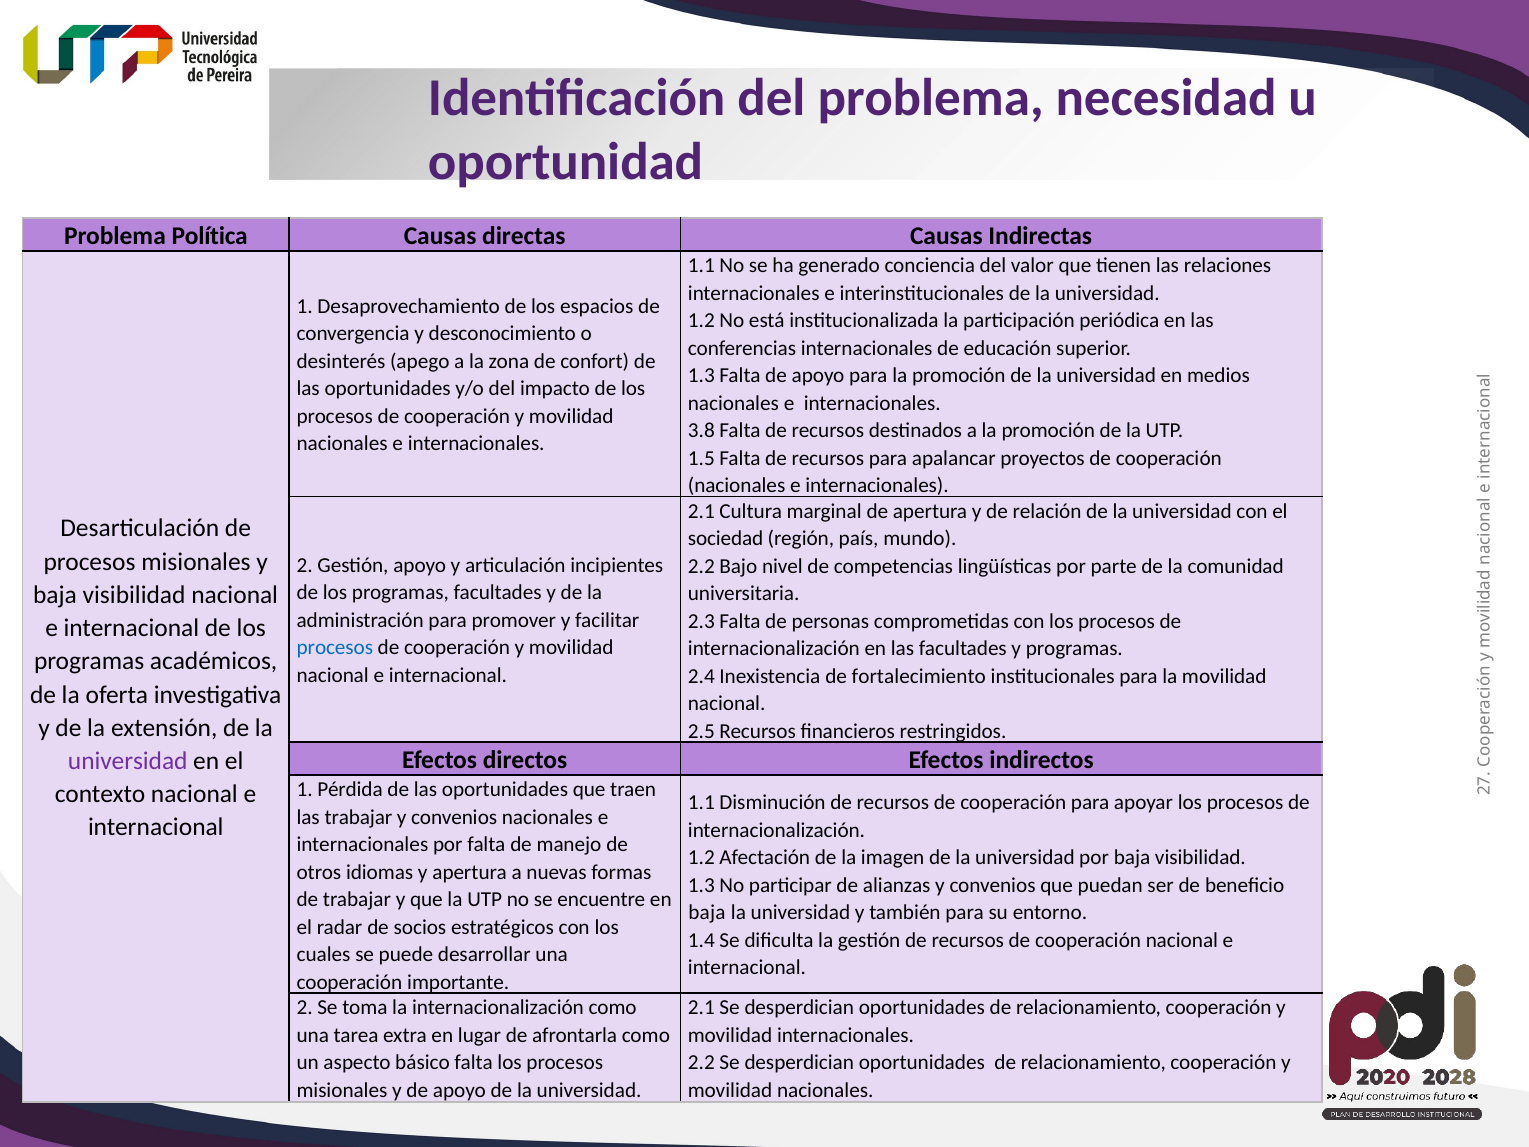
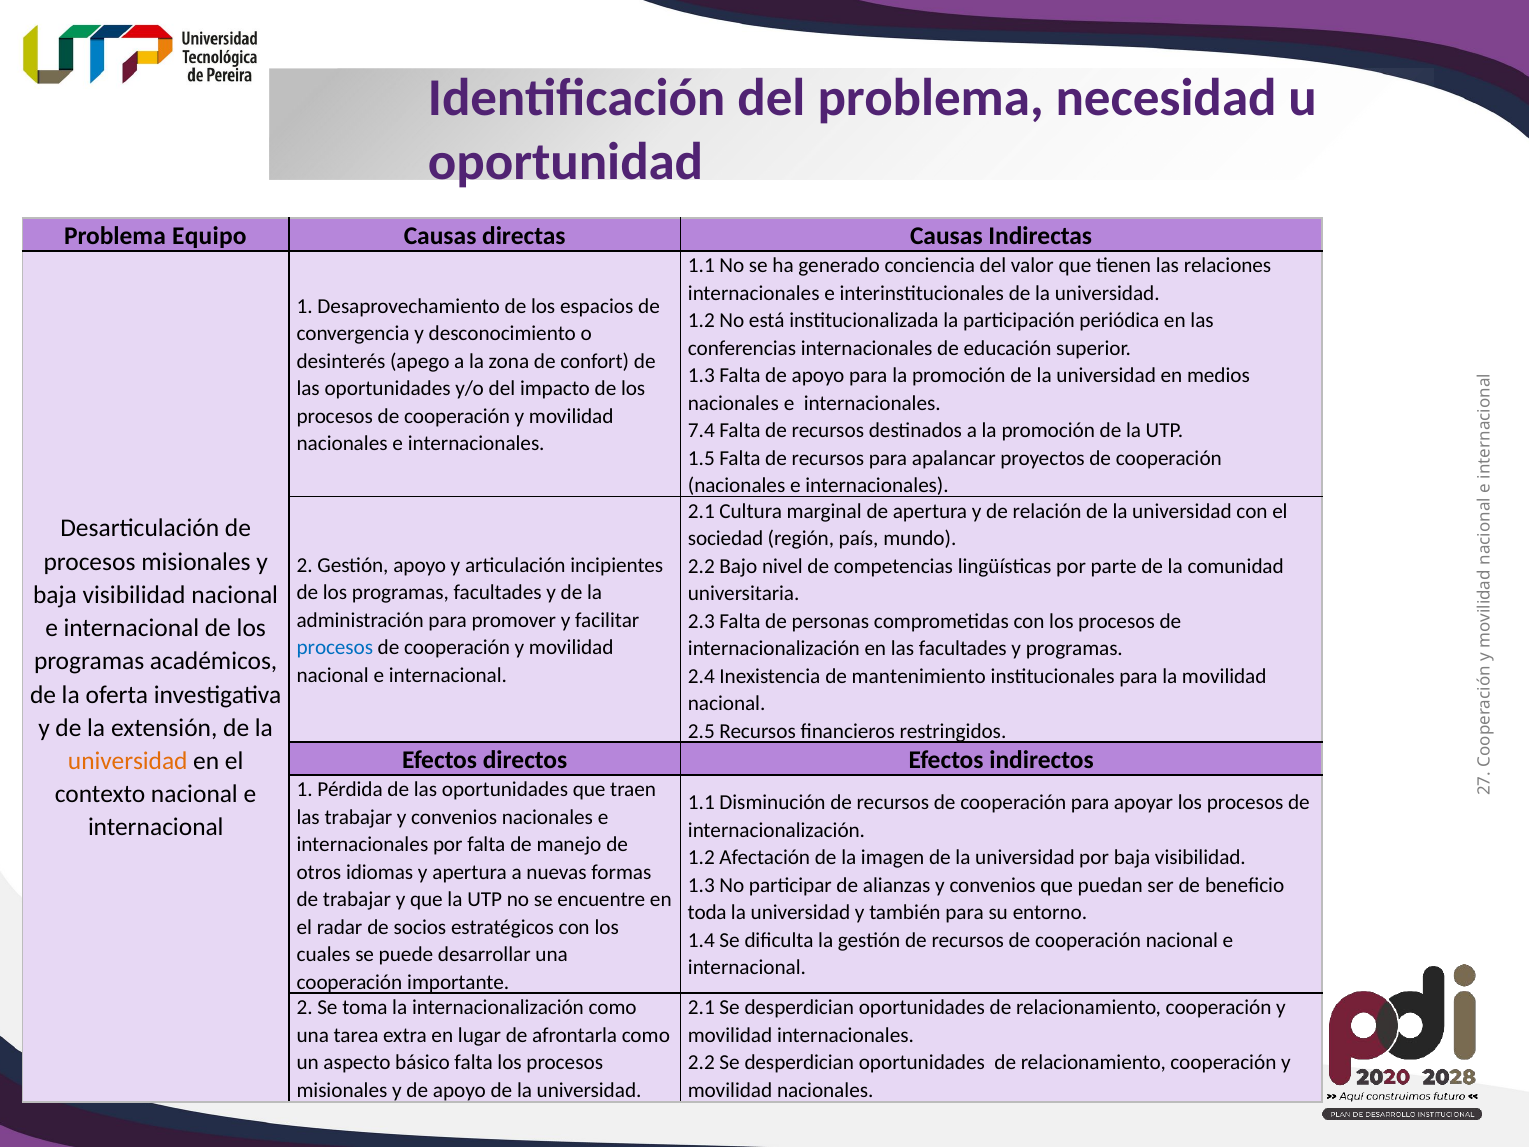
Política: Política -> Equipo (209, 236)
3.8: 3.8 -> 7.4 (701, 431)
fortalecimiento: fortalecimiento -> mantenimiento (919, 676)
universidad colour: purple -> orange (128, 761)
baja: baja -> toda (707, 912)
